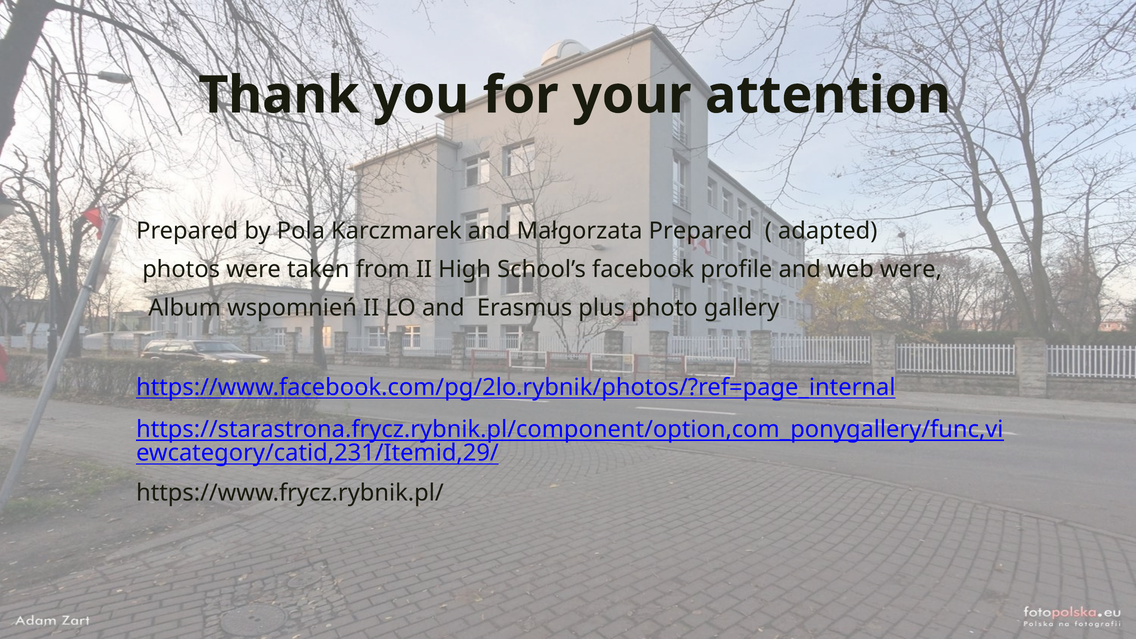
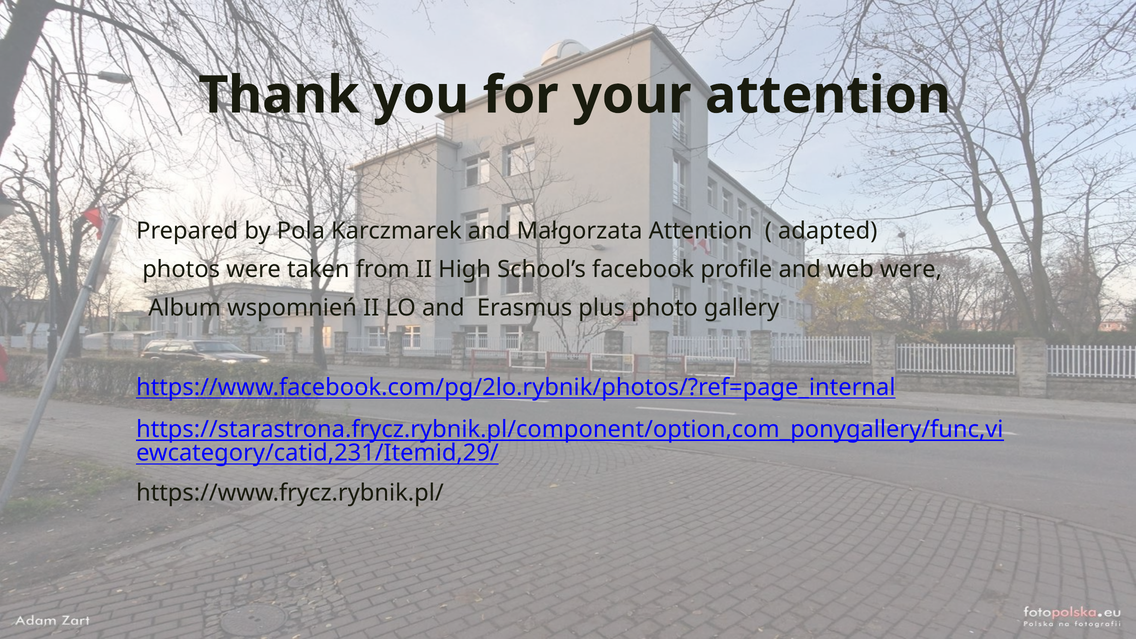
Małgorzata Prepared: Prepared -> Attention (701, 231)
